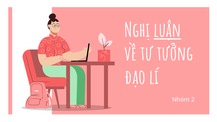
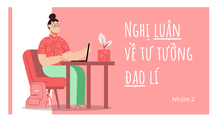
đạo underline: none -> present (135, 77)
